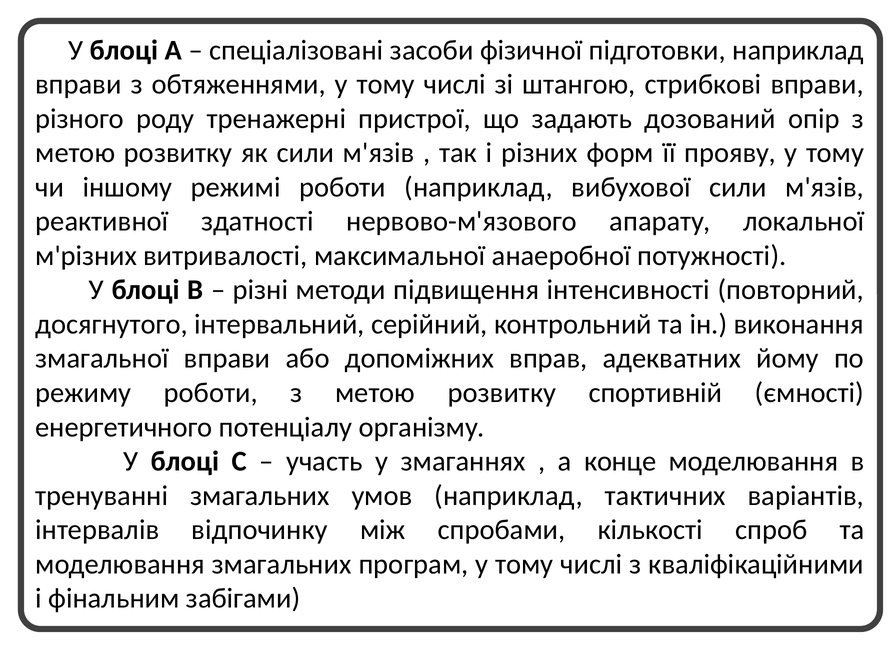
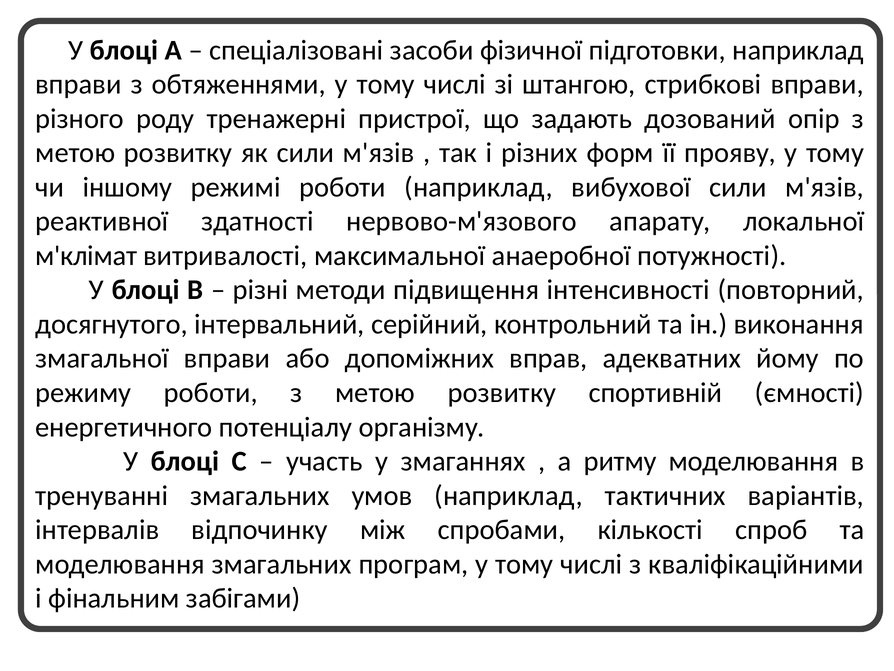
м'різних: м'різних -> м'клімат (86, 256)
конце: конце -> ритму (620, 461)
